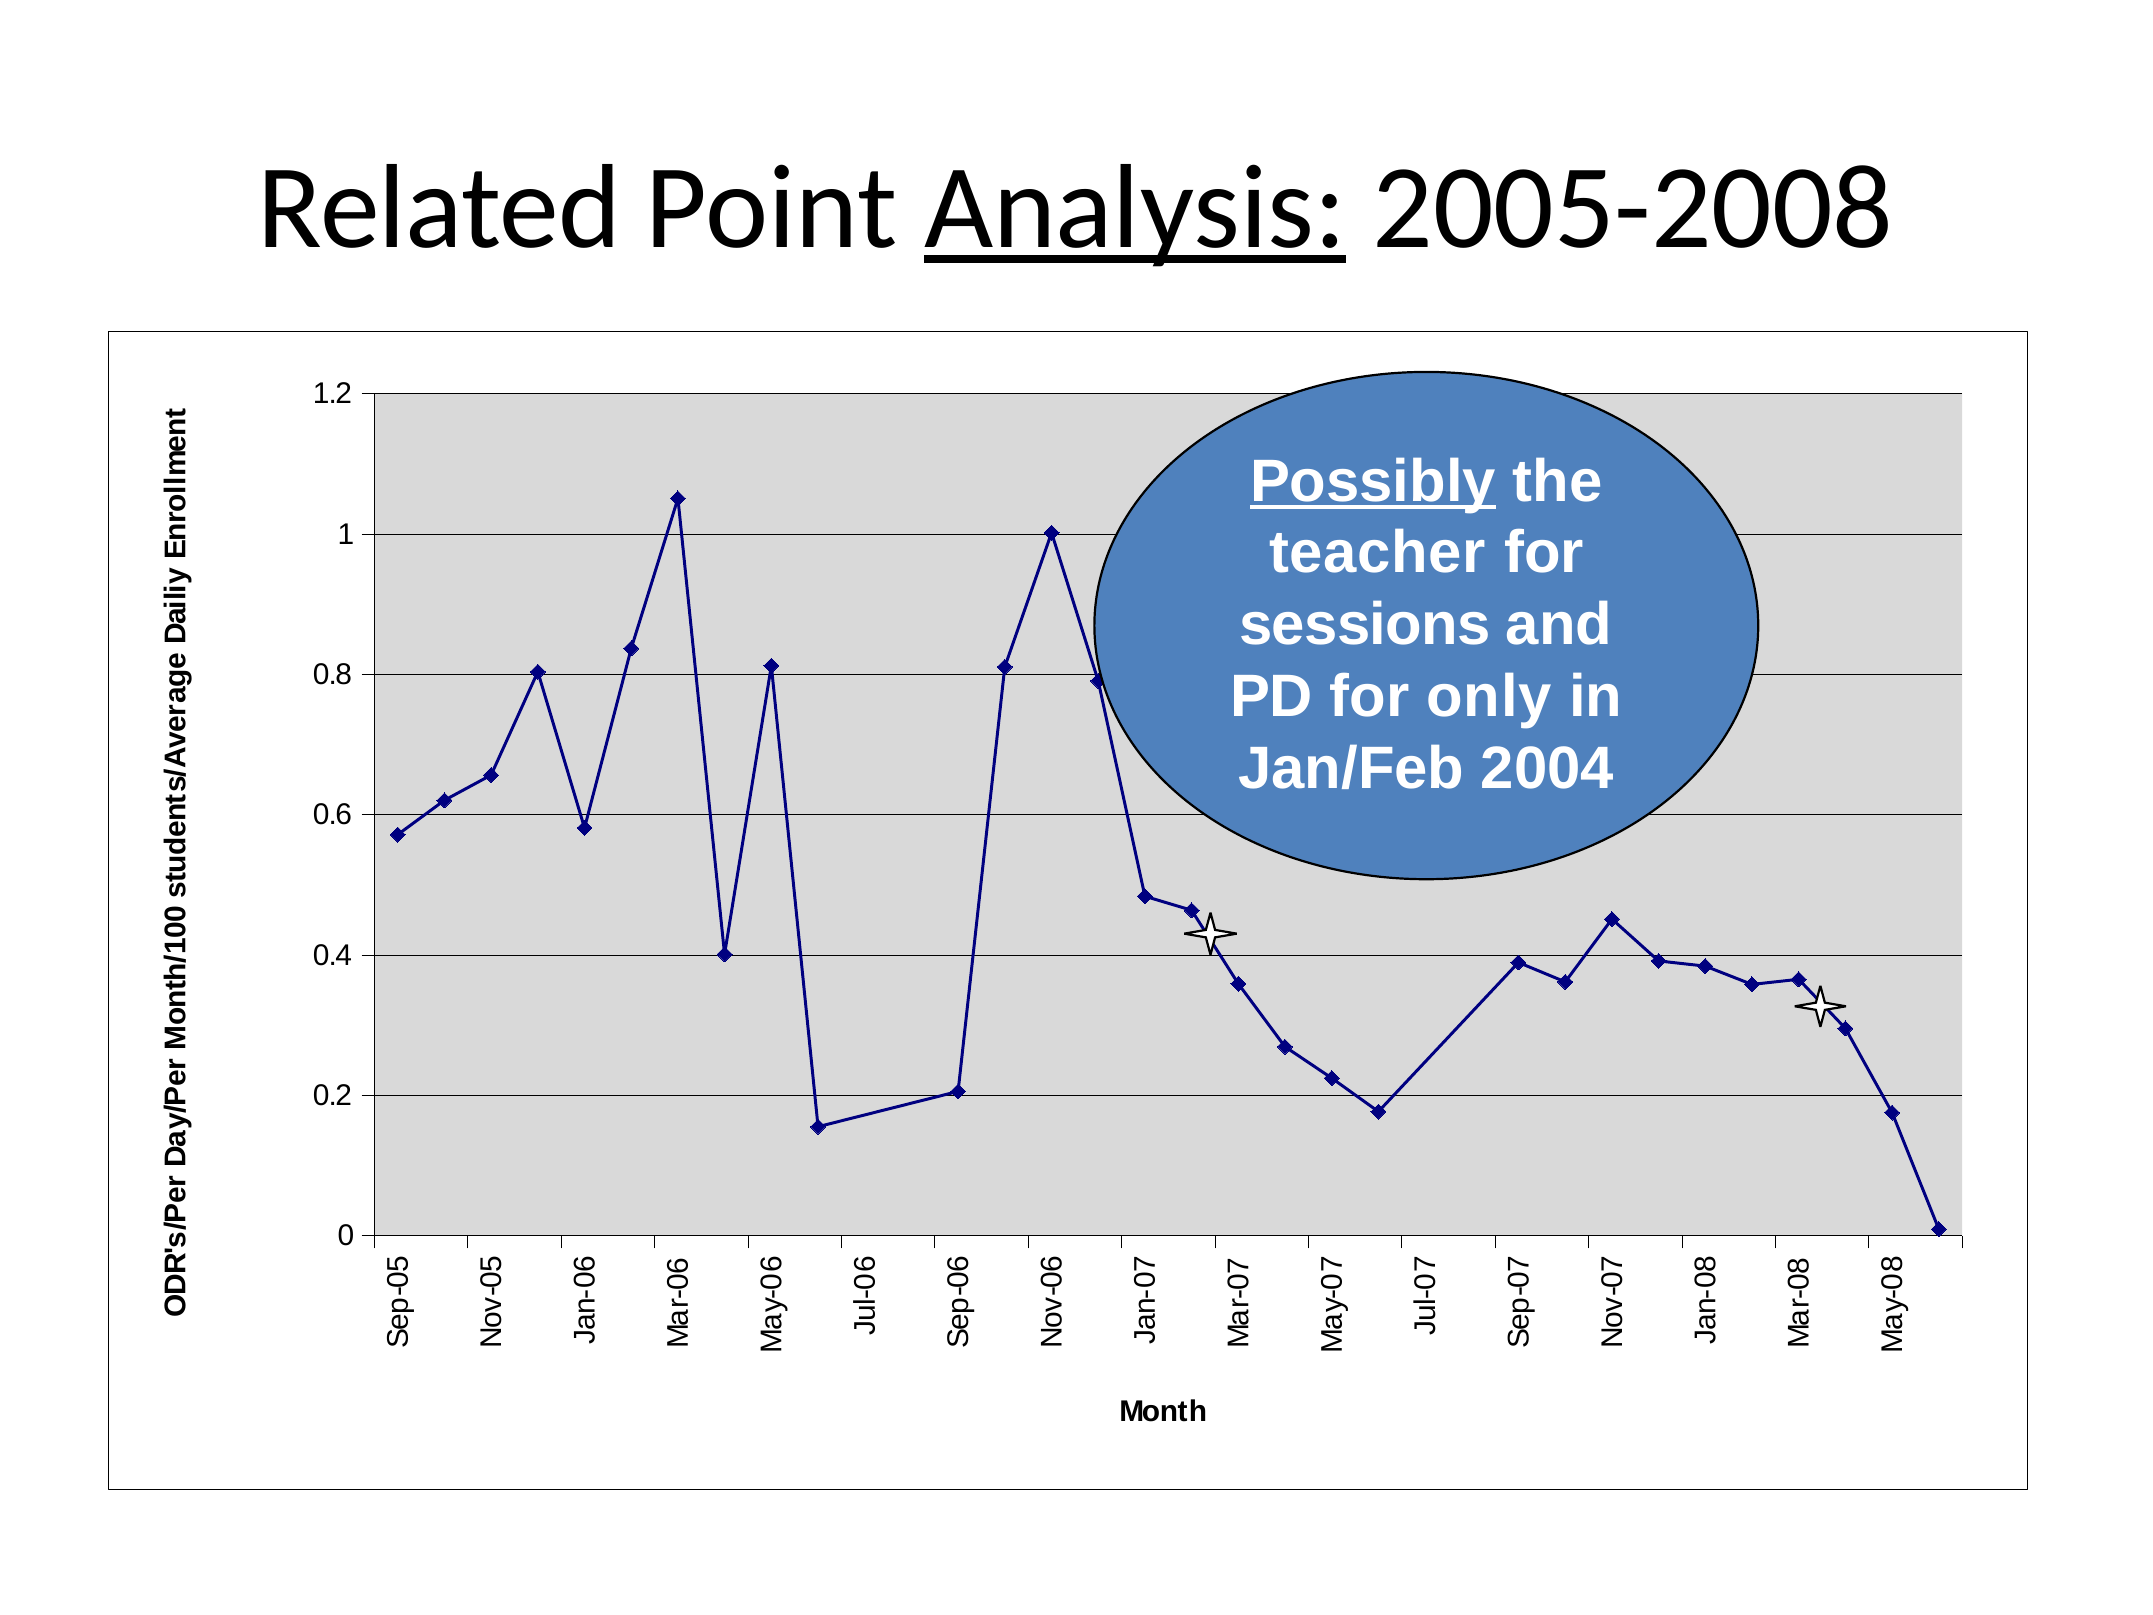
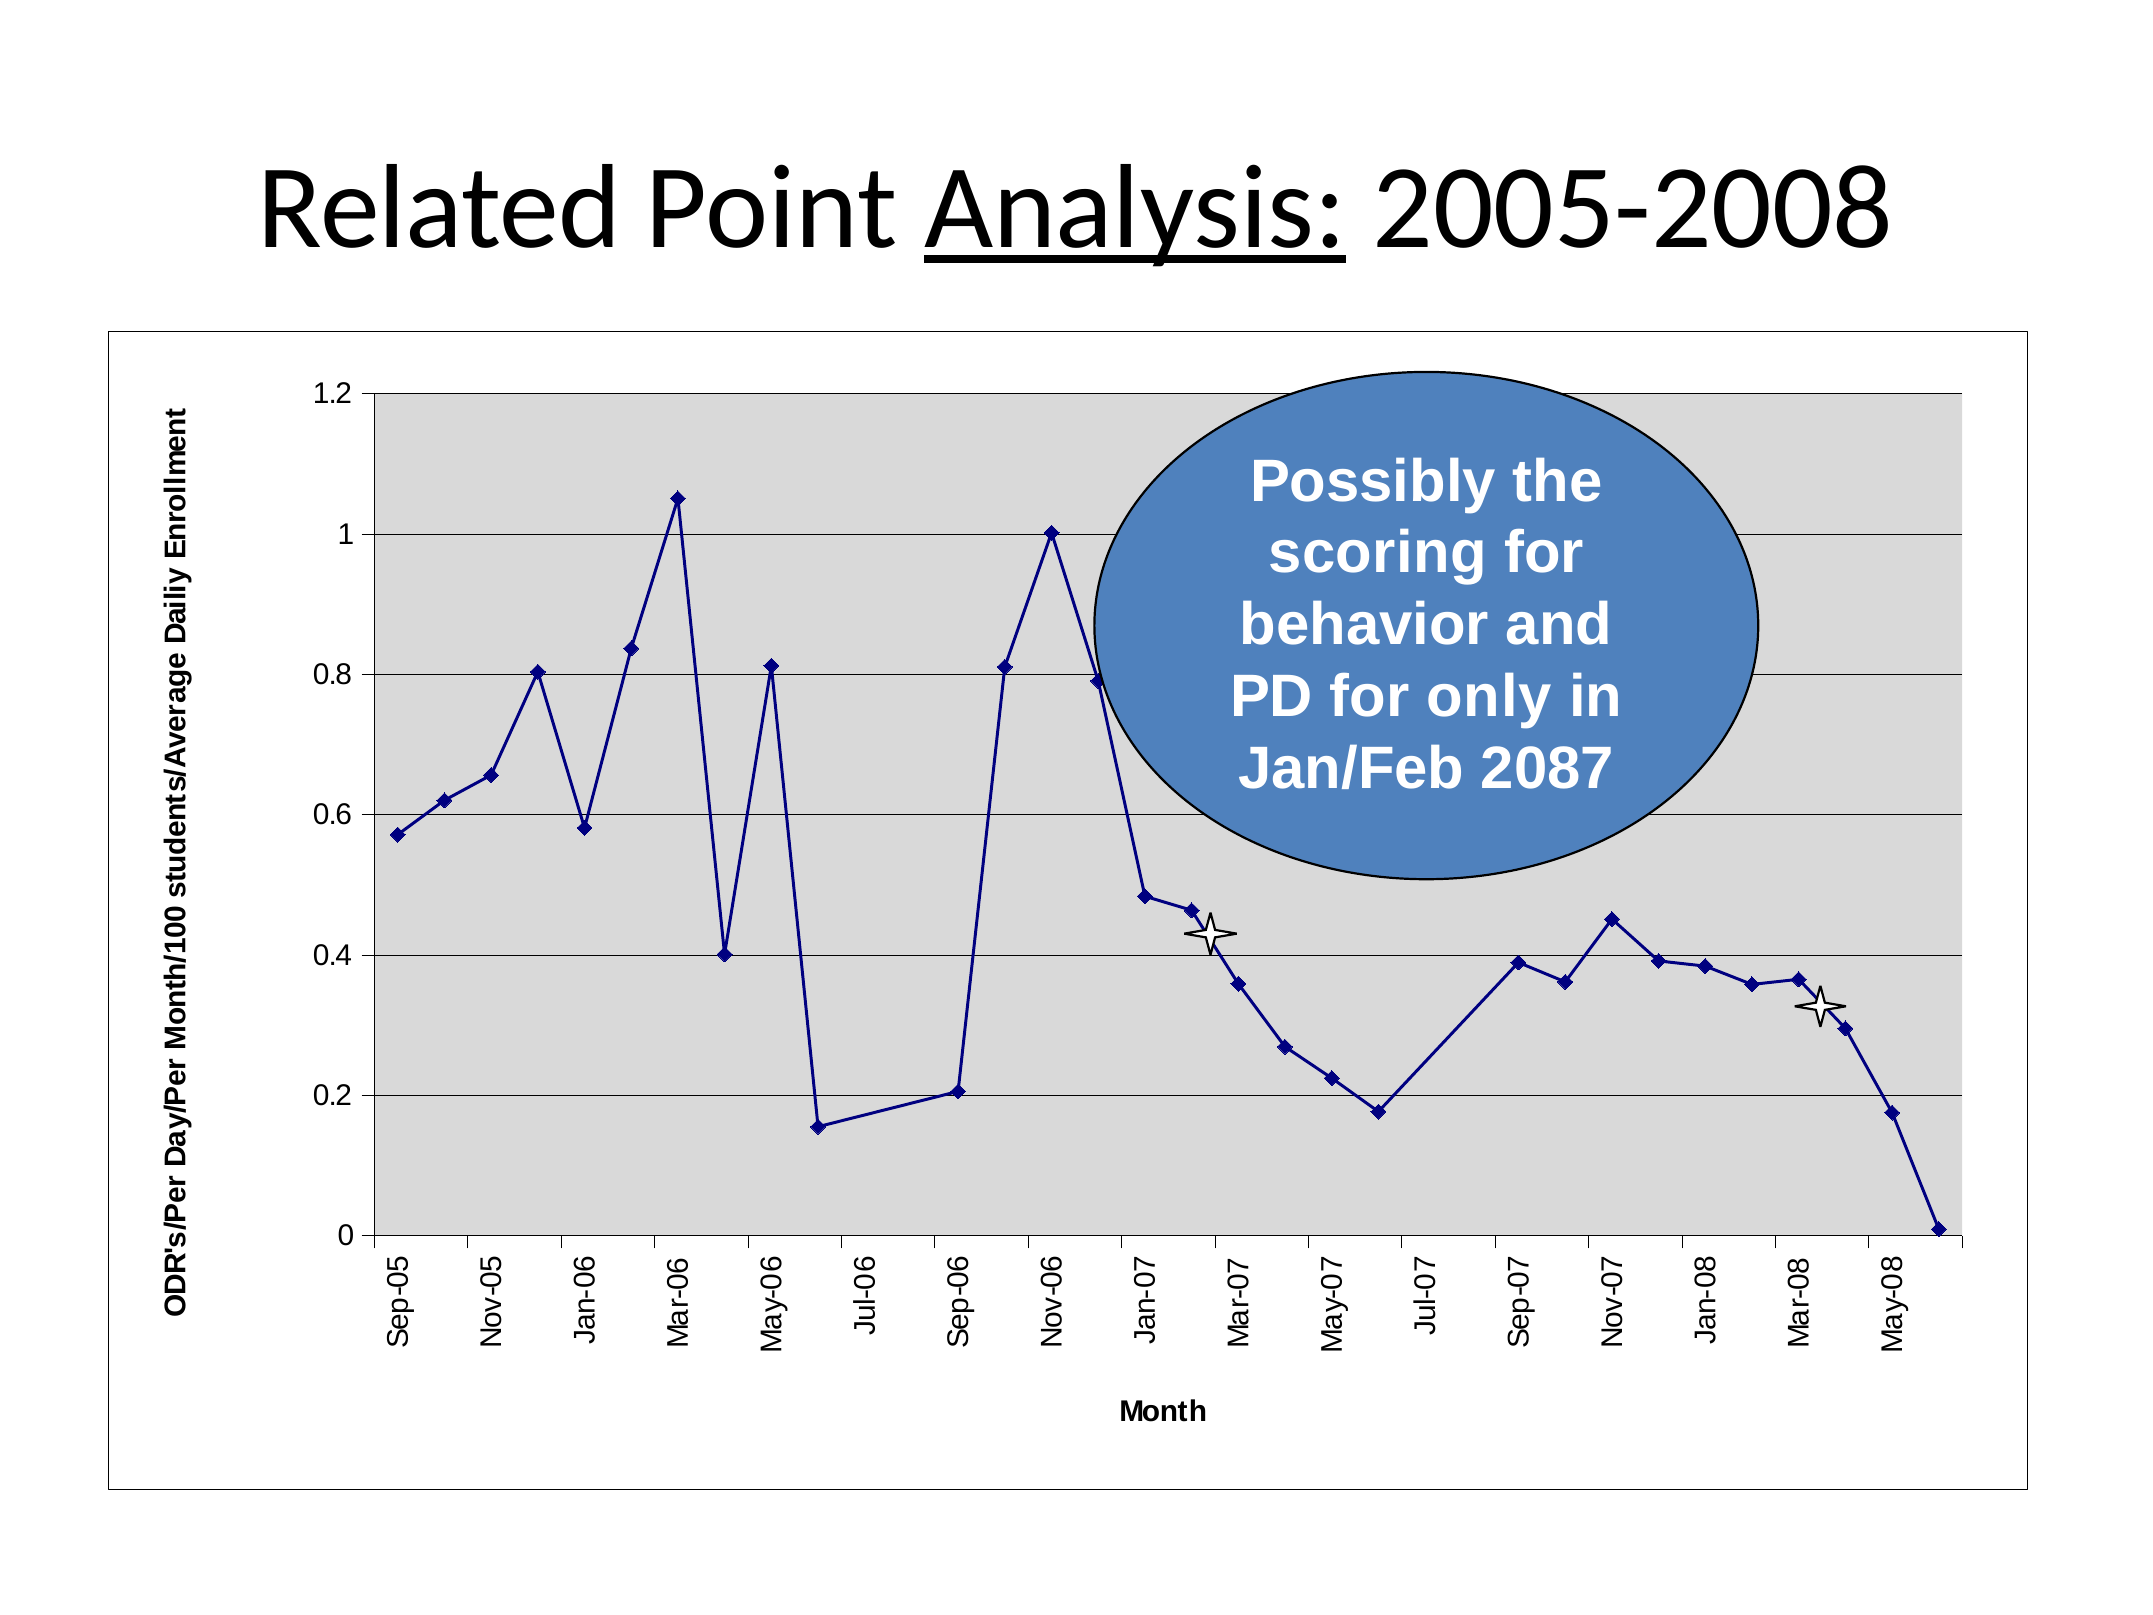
Possibly underline: present -> none (1373, 481)
teacher: teacher -> scoring (1378, 553)
sessions: sessions -> behavior (1365, 625)
2004: 2004 -> 2087 (1548, 768)
